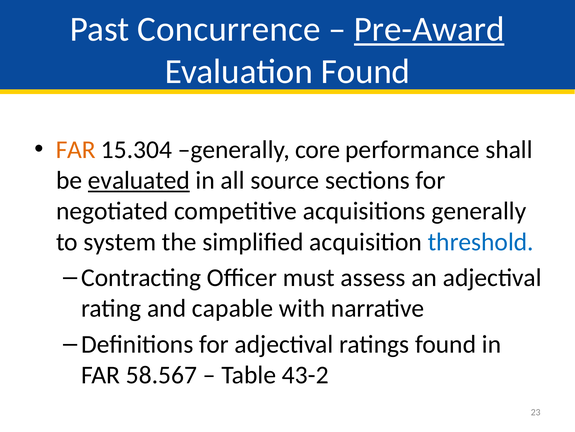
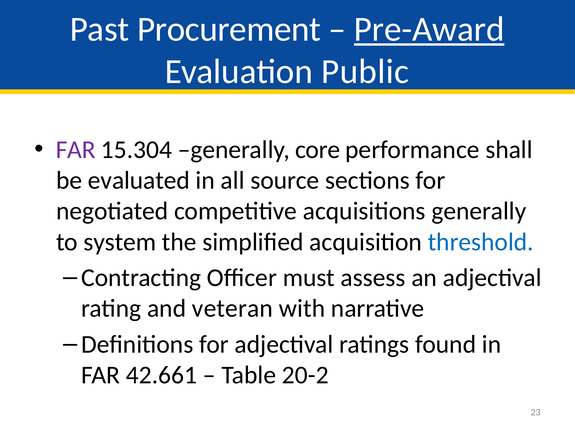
Concurrence: Concurrence -> Procurement (229, 29)
Evaluation Found: Found -> Public (365, 71)
FAR colour: orange -> purple (76, 149)
evaluated underline: present -> none (139, 180)
capable: capable -> veteran (233, 308)
58.567: 58.567 -> 42.661 (162, 375)
43-2: 43-2 -> 20-2 (305, 375)
